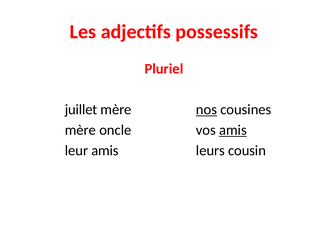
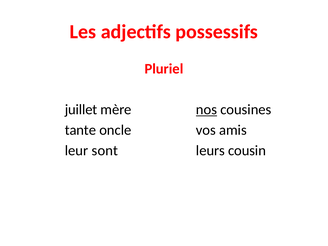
mère: mère -> tante (80, 130)
amis underline: present -> none (233, 130)
leur amis: amis -> sont (105, 150)
